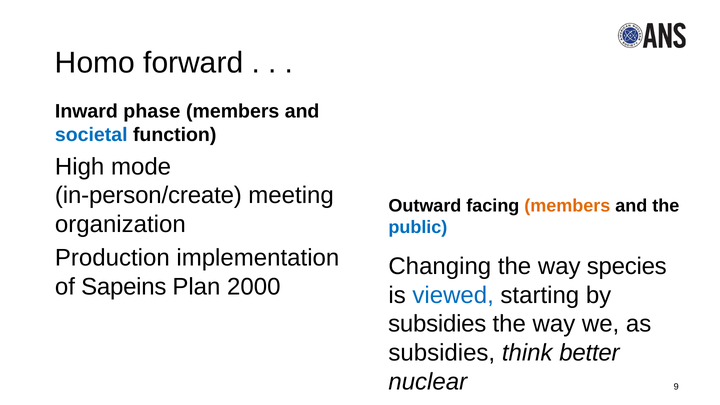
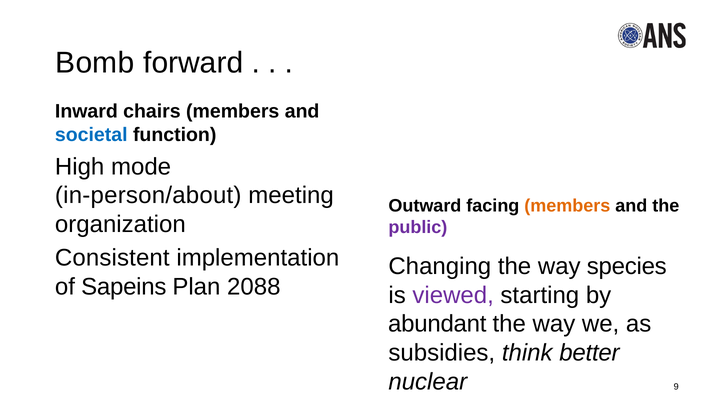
Homo: Homo -> Bomb (95, 63)
phase: phase -> chairs (152, 112)
in-person/create: in-person/create -> in-person/about (148, 196)
public colour: blue -> purple (418, 227)
Production: Production -> Consistent (112, 258)
2000: 2000 -> 2088 (254, 287)
viewed colour: blue -> purple (453, 295)
subsidies: subsidies -> abundant (437, 324)
